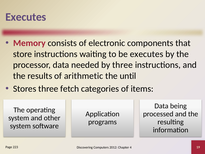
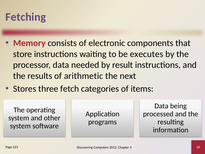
Executes: Executes -> Fetching (26, 17)
by three: three -> result (123, 65)
until: until -> next (128, 76)
